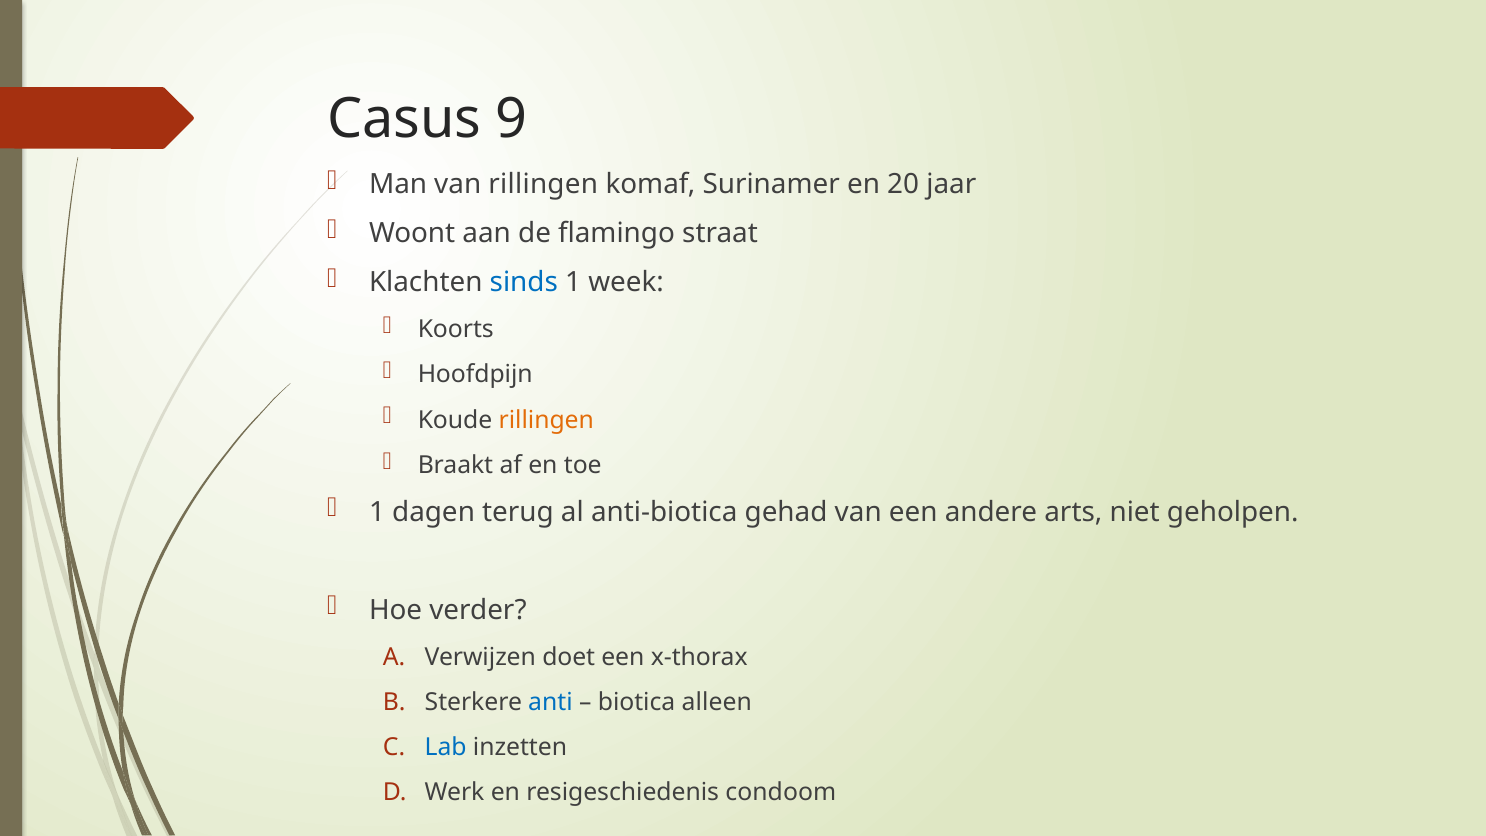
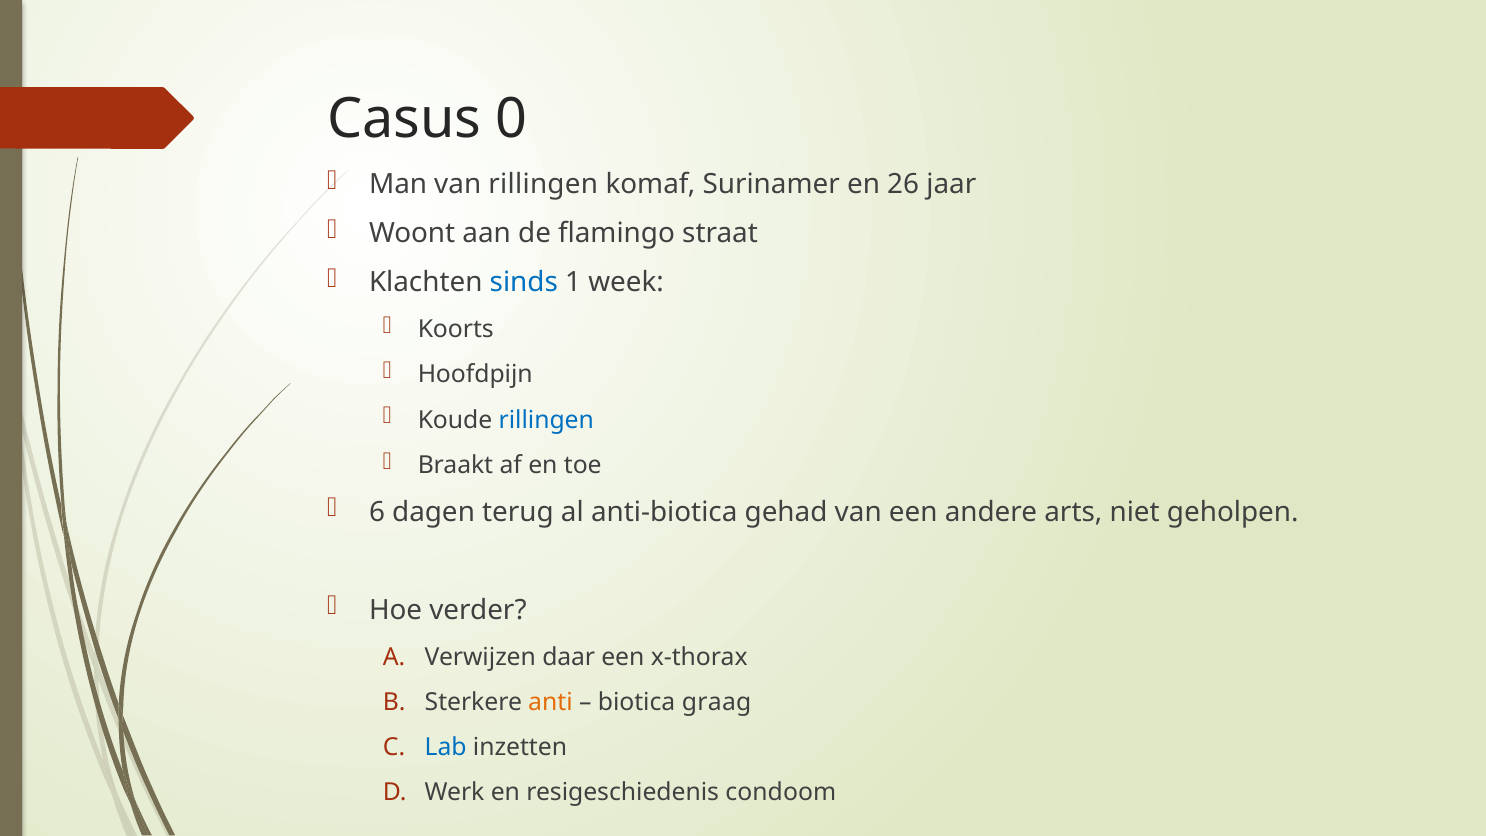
9: 9 -> 0 (512, 119)
20: 20 -> 26 (903, 185)
rillingen colour: orange -> blue (546, 420)
1: 1 -> 6 (377, 512)
doet: doet -> daar (569, 657)
anti colour: blue -> orange (550, 702)
alleen: alleen -> graag (717, 702)
